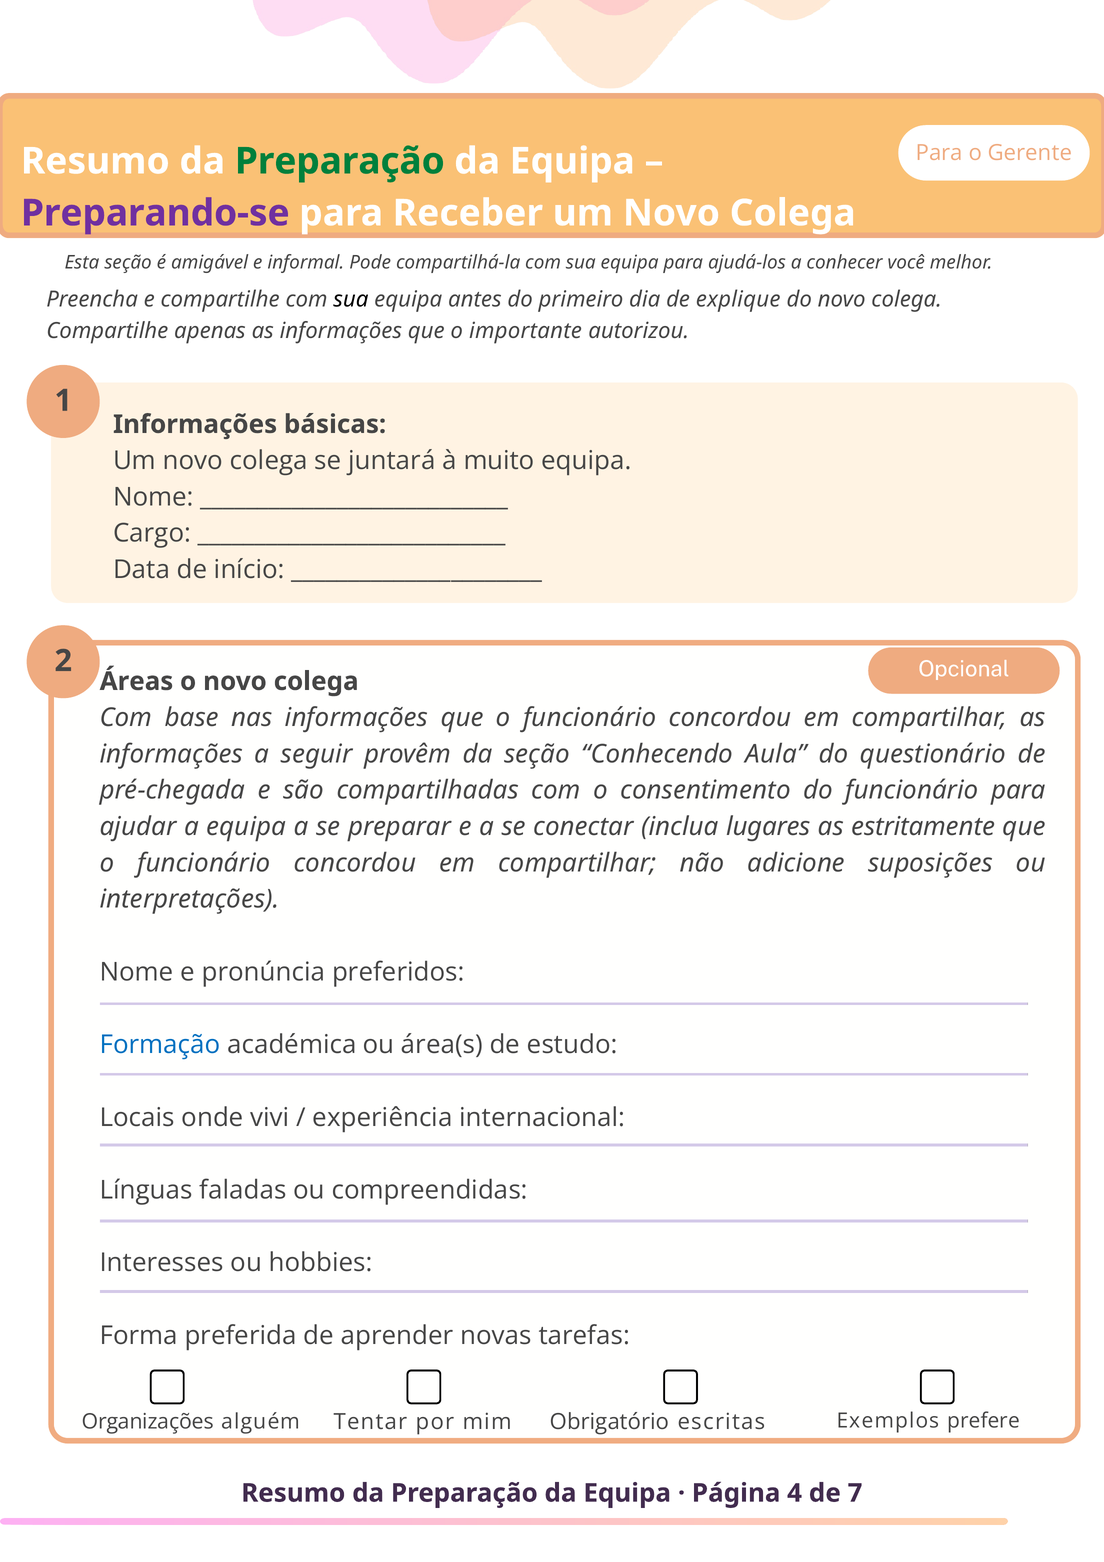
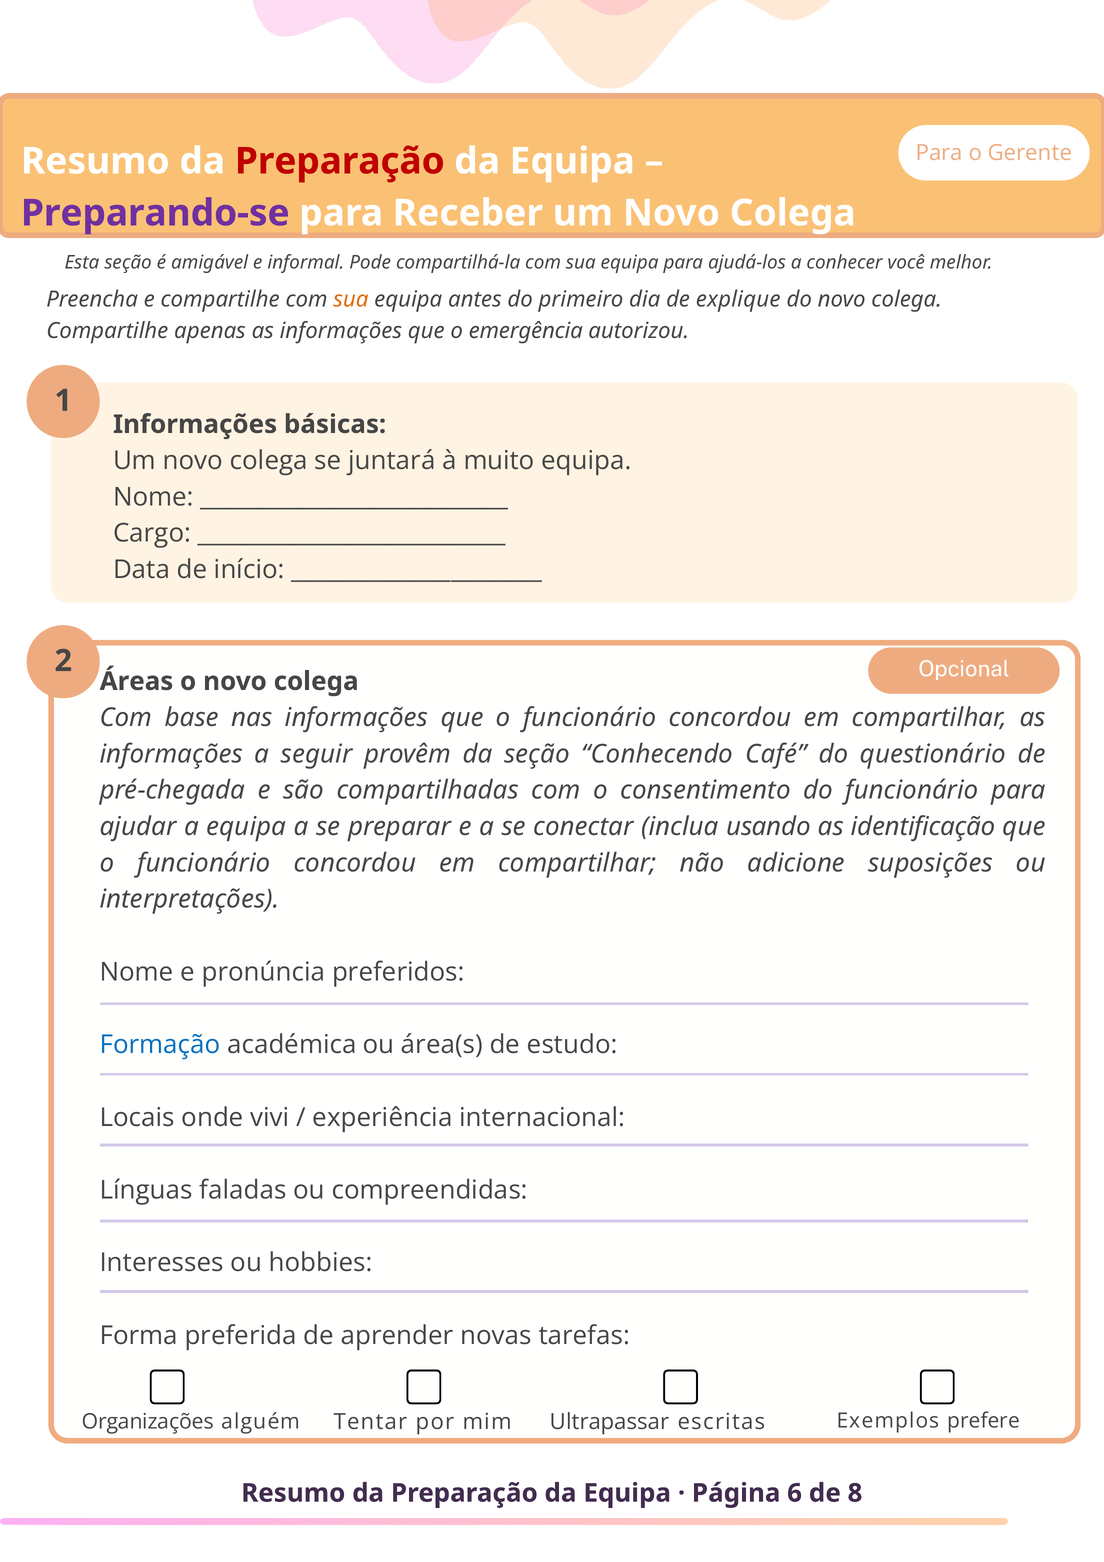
Preparação colour: green -> red (340, 161)
sua colour: black -> orange (351, 300)
importante: importante -> emergência (526, 331)
Aula: Aula -> Café (776, 754)
lugares: lugares -> usando (768, 827)
estritamente: estritamente -> identificação (923, 827)
Obrigatório: Obrigatório -> Ultrapassar (610, 1422)
4: 4 -> 6 (795, 1493)
7: 7 -> 8 (855, 1493)
